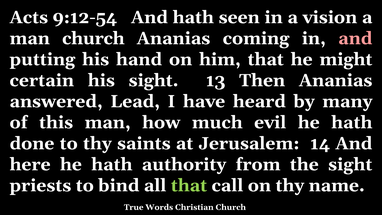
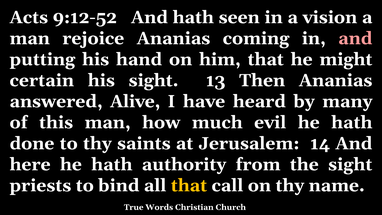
9:12-54: 9:12-54 -> 9:12-52 (85, 17)
man church: church -> rejoice (93, 38)
Lead: Lead -> Alive (135, 101)
that colour: light green -> yellow (189, 185)
